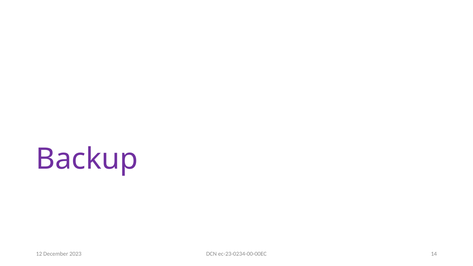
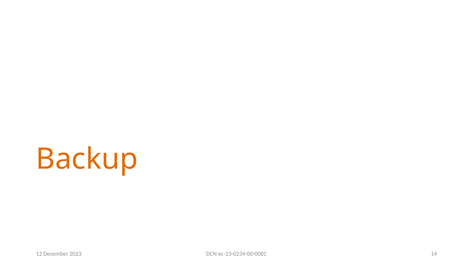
Backup colour: purple -> orange (87, 159)
